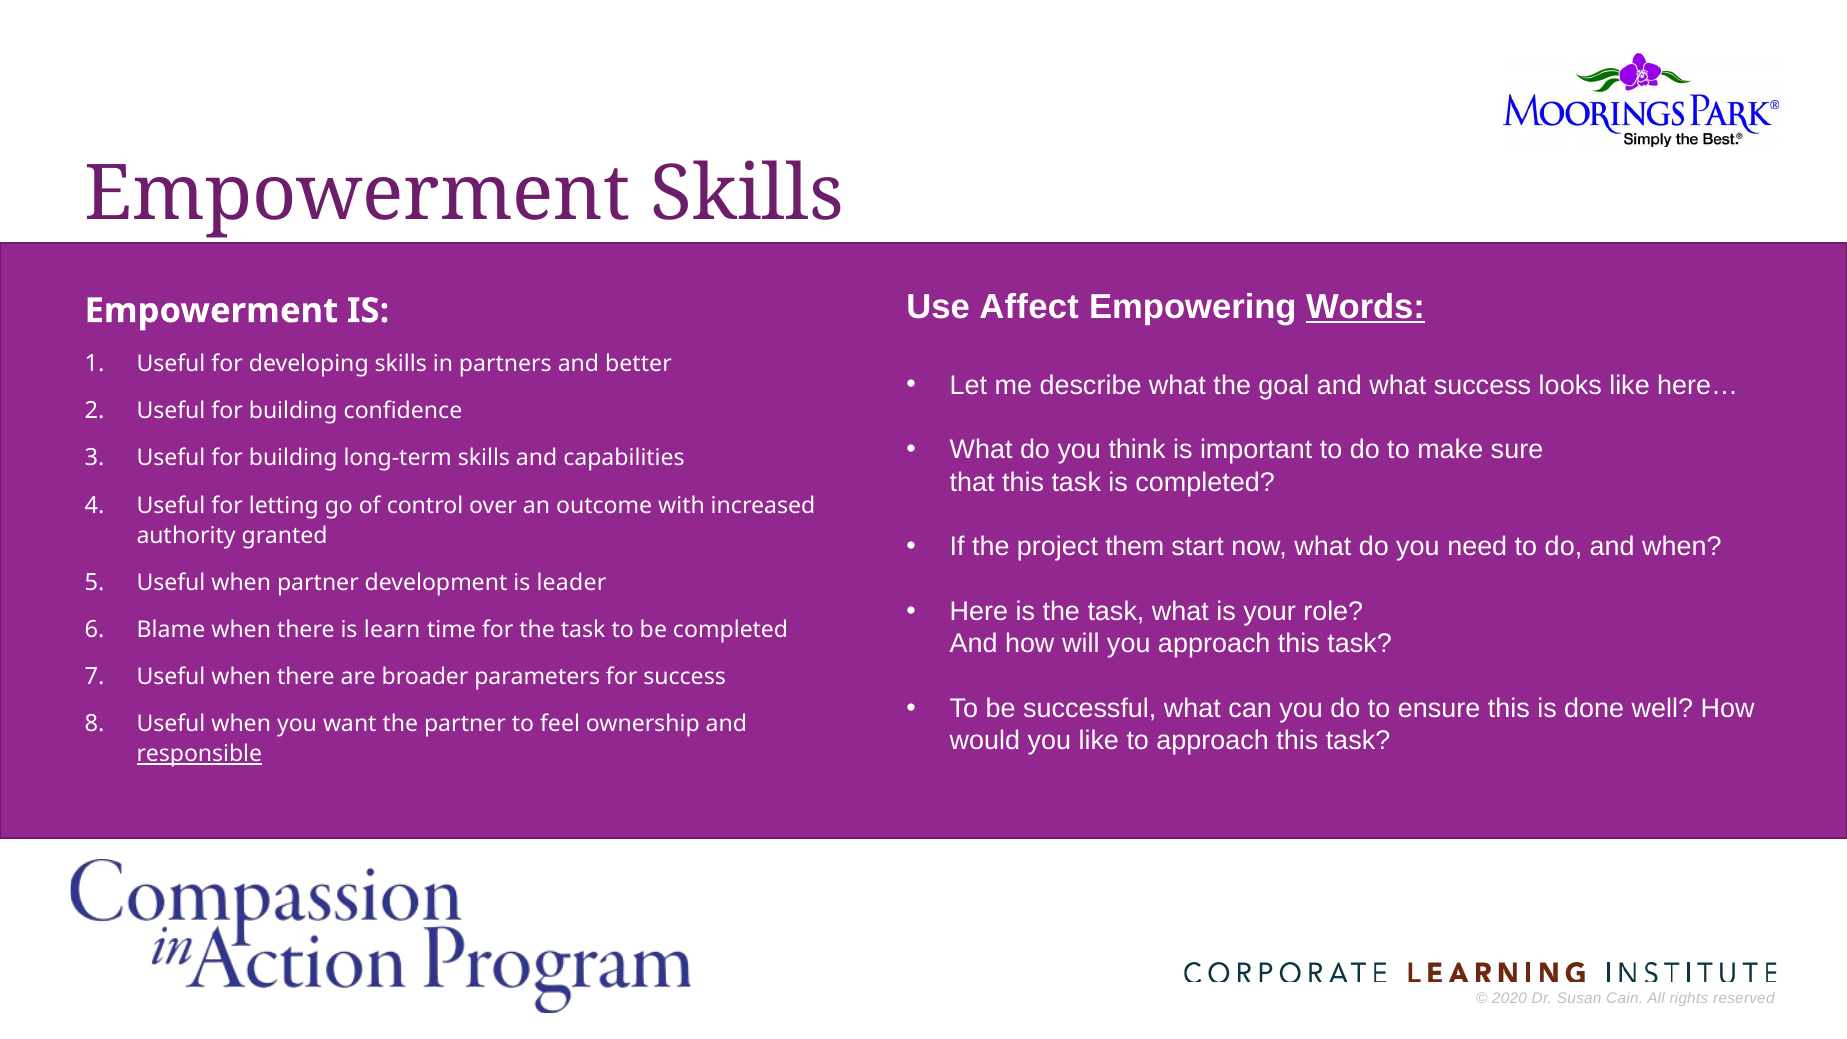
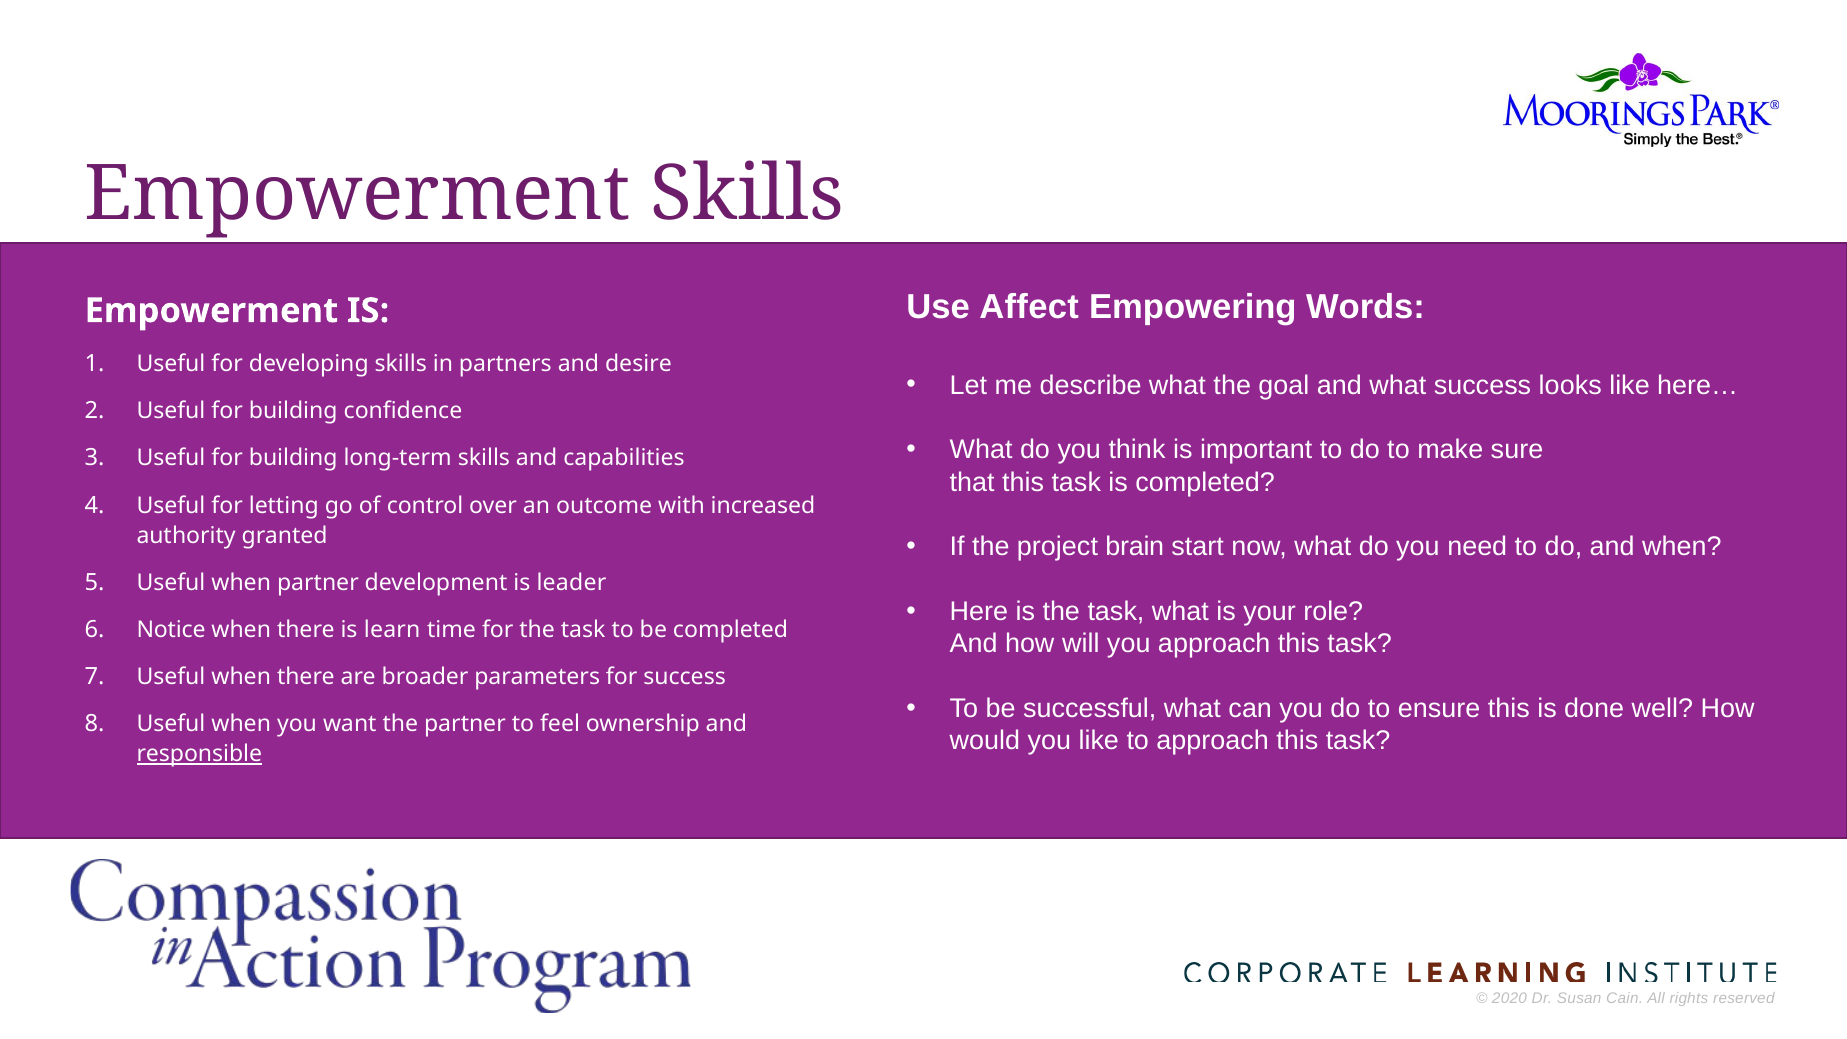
Words underline: present -> none (1366, 307)
better: better -> desire (638, 364)
them: them -> brain (1135, 547)
Blame: Blame -> Notice (171, 630)
